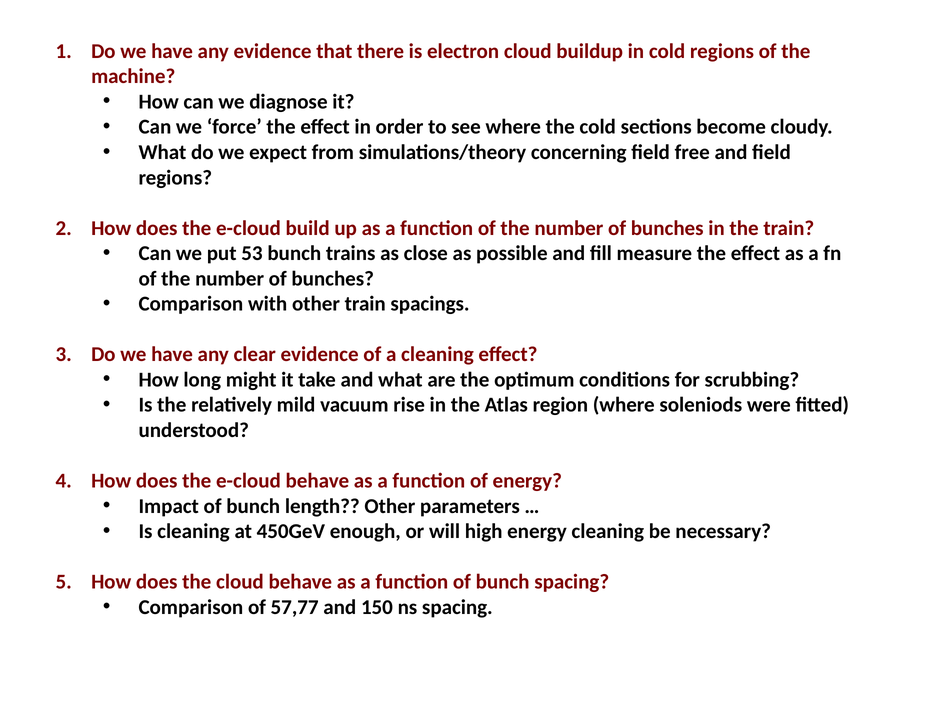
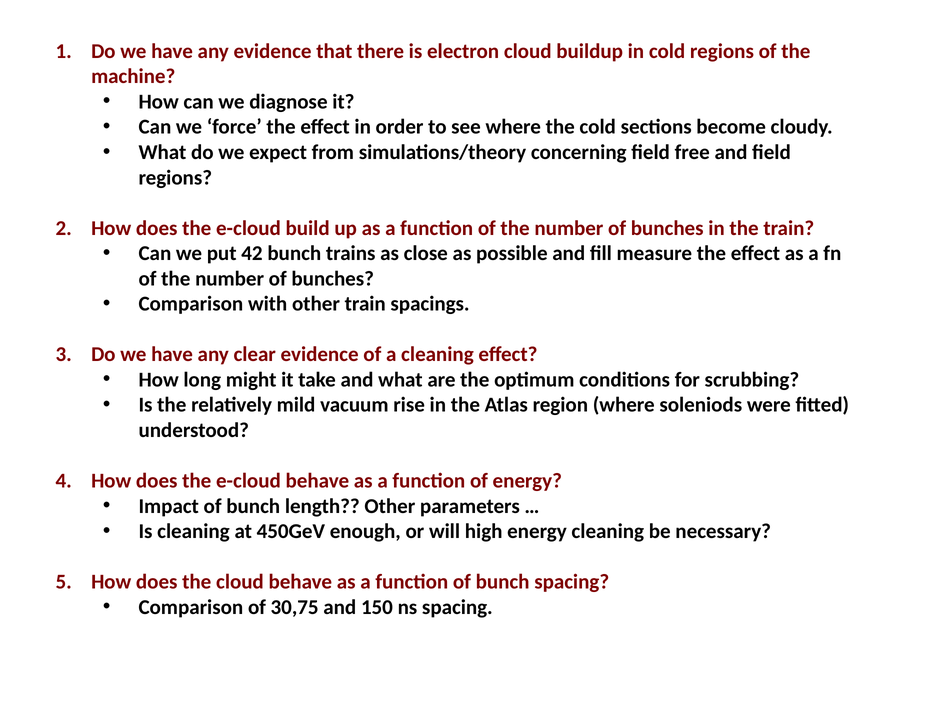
53: 53 -> 42 (252, 254)
57,77: 57,77 -> 30,75 (295, 608)
